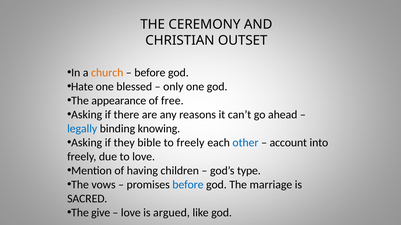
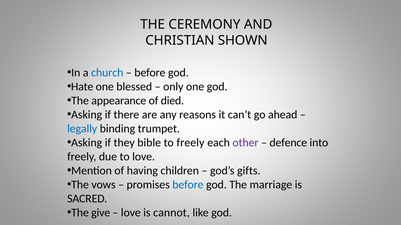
OUTSET: OUTSET -> SHOWN (243, 41)
church colour: orange -> blue (107, 73)
free: free -> died (172, 101)
knowing: knowing -> trumpet (159, 129)
other colour: blue -> purple (245, 143)
account: account -> defence (288, 143)
type: type -> gifts (249, 171)
argued: argued -> cannot (171, 213)
